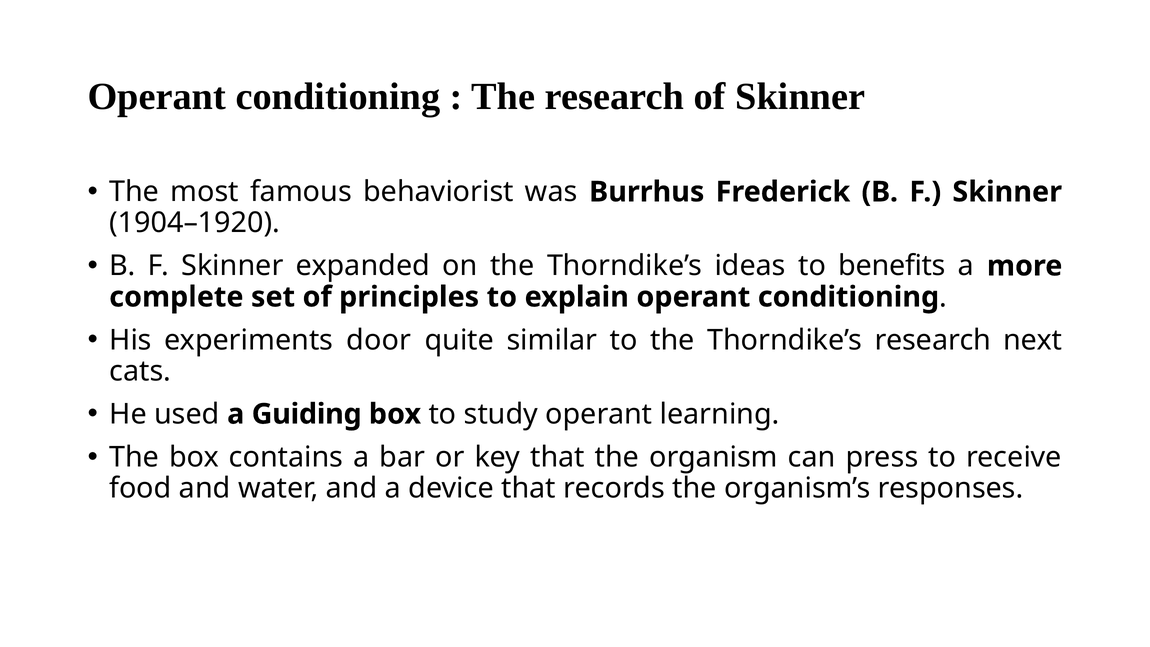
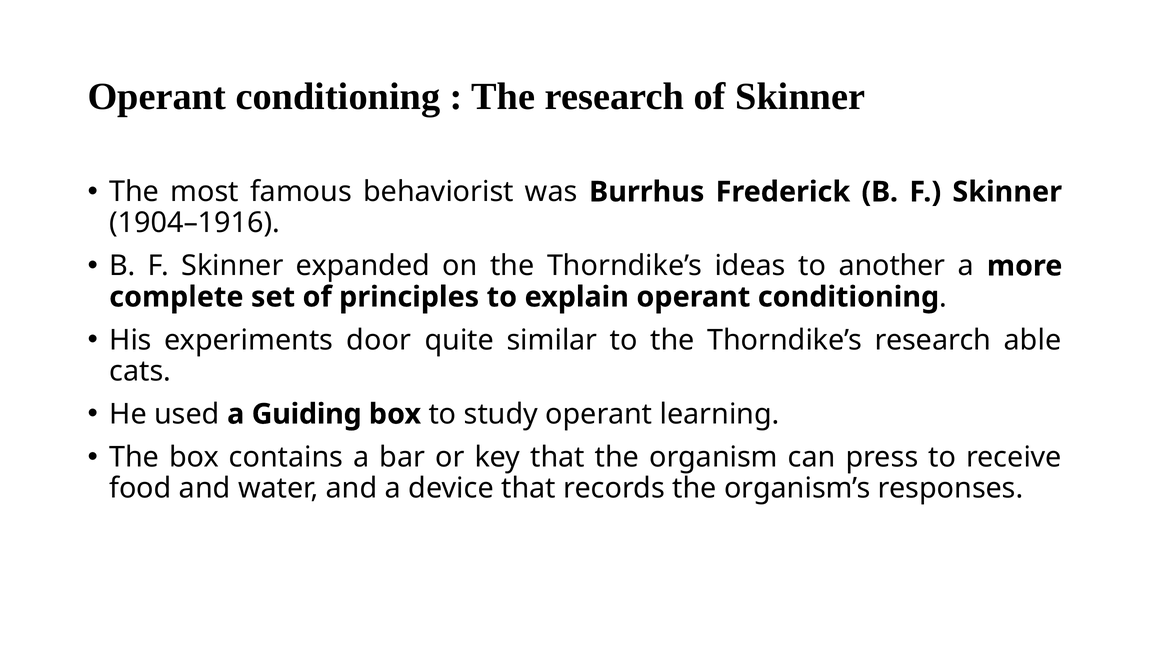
1904–1920: 1904–1920 -> 1904–1916 (195, 223)
benefits: benefits -> another (892, 266)
next: next -> able (1033, 340)
